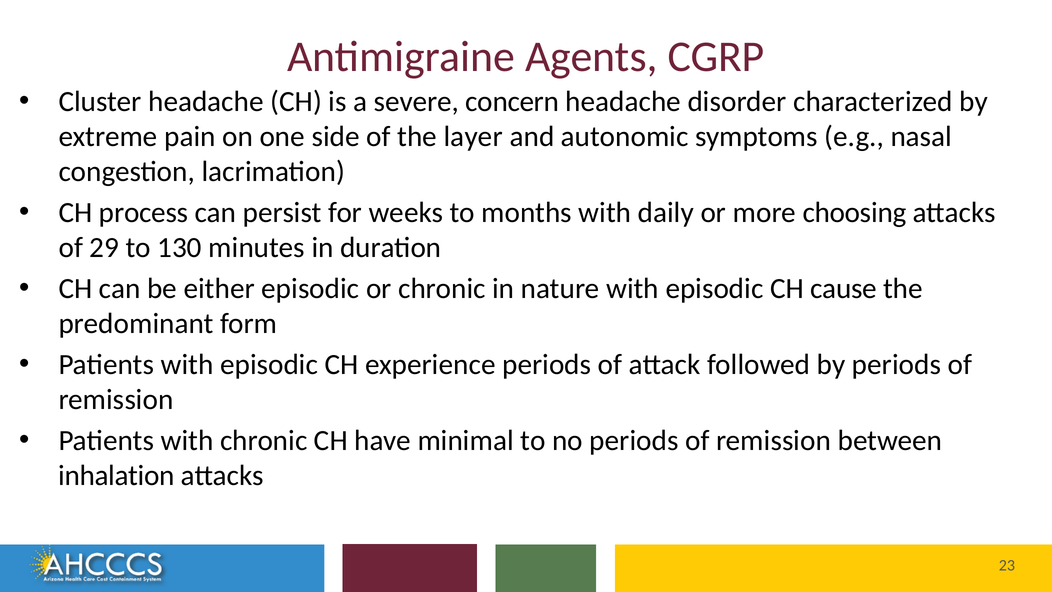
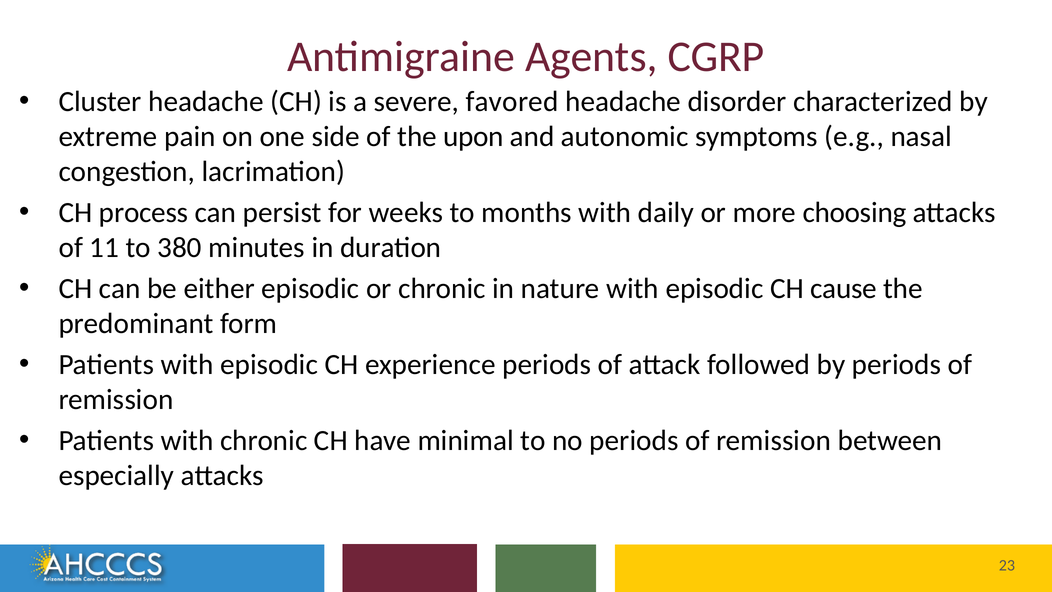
concern: concern -> favored (512, 101)
layer: layer -> upon (473, 137)
29: 29 -> 11 (104, 248)
130: 130 -> 380 (180, 248)
inhalation: inhalation -> especially (116, 476)
